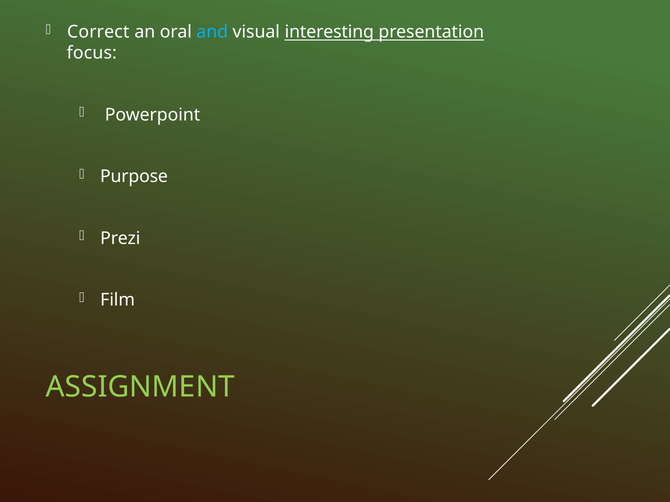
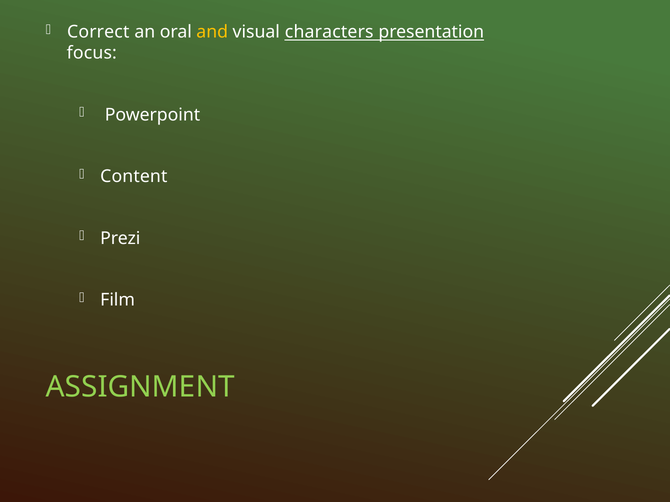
and colour: light blue -> yellow (212, 32)
interesting: interesting -> characters (329, 32)
Purpose: Purpose -> Content (134, 177)
